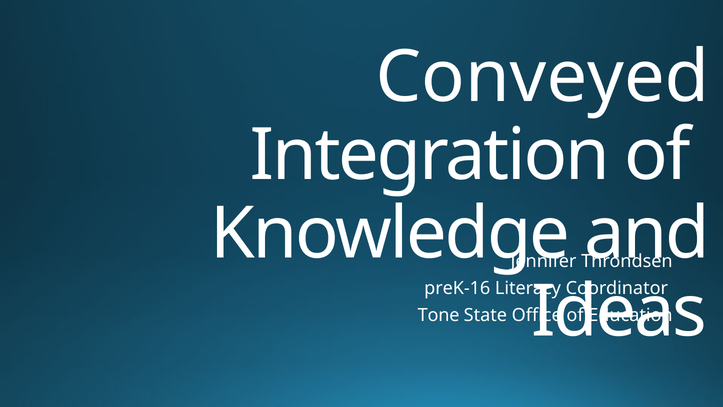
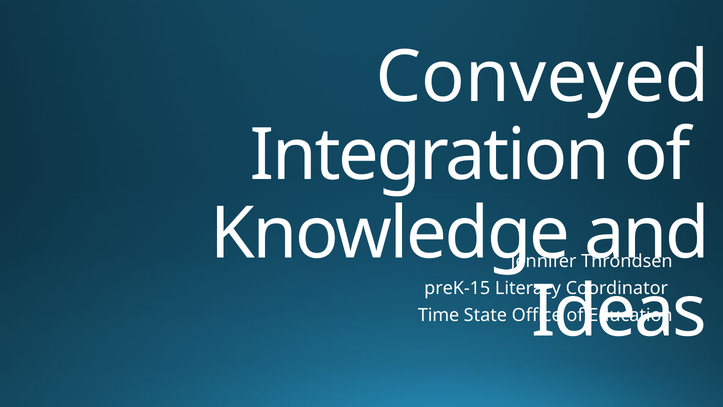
preK-16: preK-16 -> preK-15 (457, 288)
Tone: Tone -> Time (439, 315)
